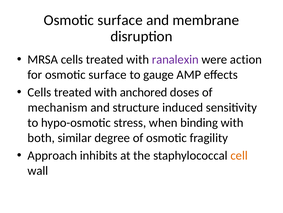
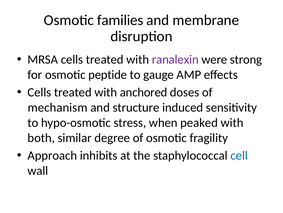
surface: surface -> families (120, 20)
action: action -> strong (246, 59)
for osmotic surface: surface -> peptide (108, 74)
binding: binding -> peaked (199, 122)
cell colour: orange -> blue (239, 155)
